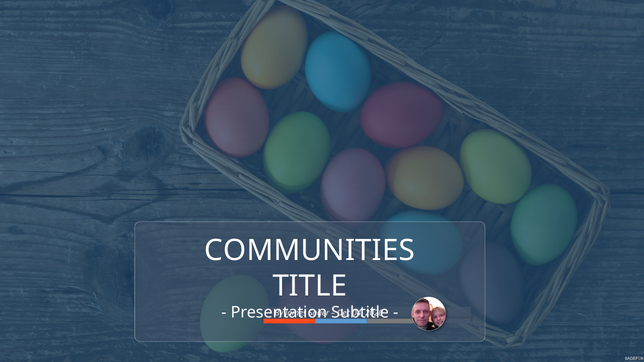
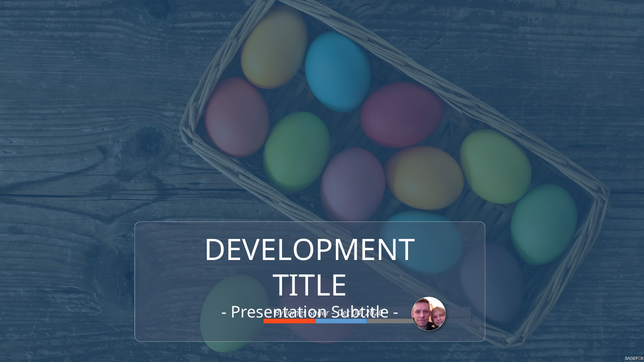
COMMUNITIES: COMMUNITIES -> DEVELOPMENT (310, 251)
